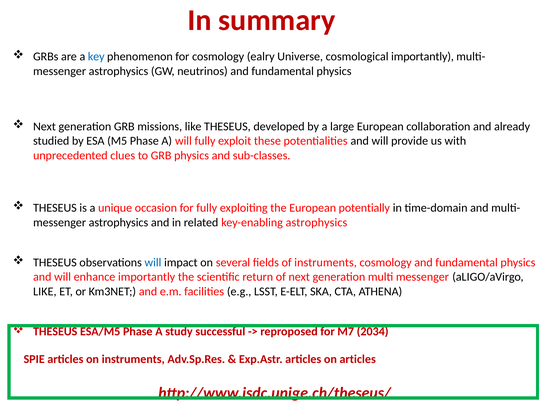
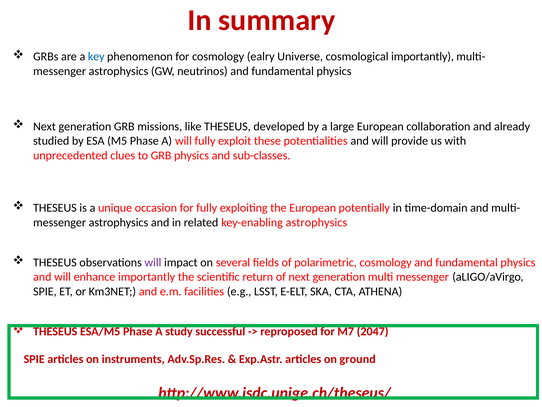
will colour: blue -> purple (153, 262)
of instruments: instruments -> polarimetric (326, 262)
LIKE: LIKE -> SPIE (45, 291)
2034: 2034 -> 2047 (373, 331)
on articles: articles -> ground (358, 359)
